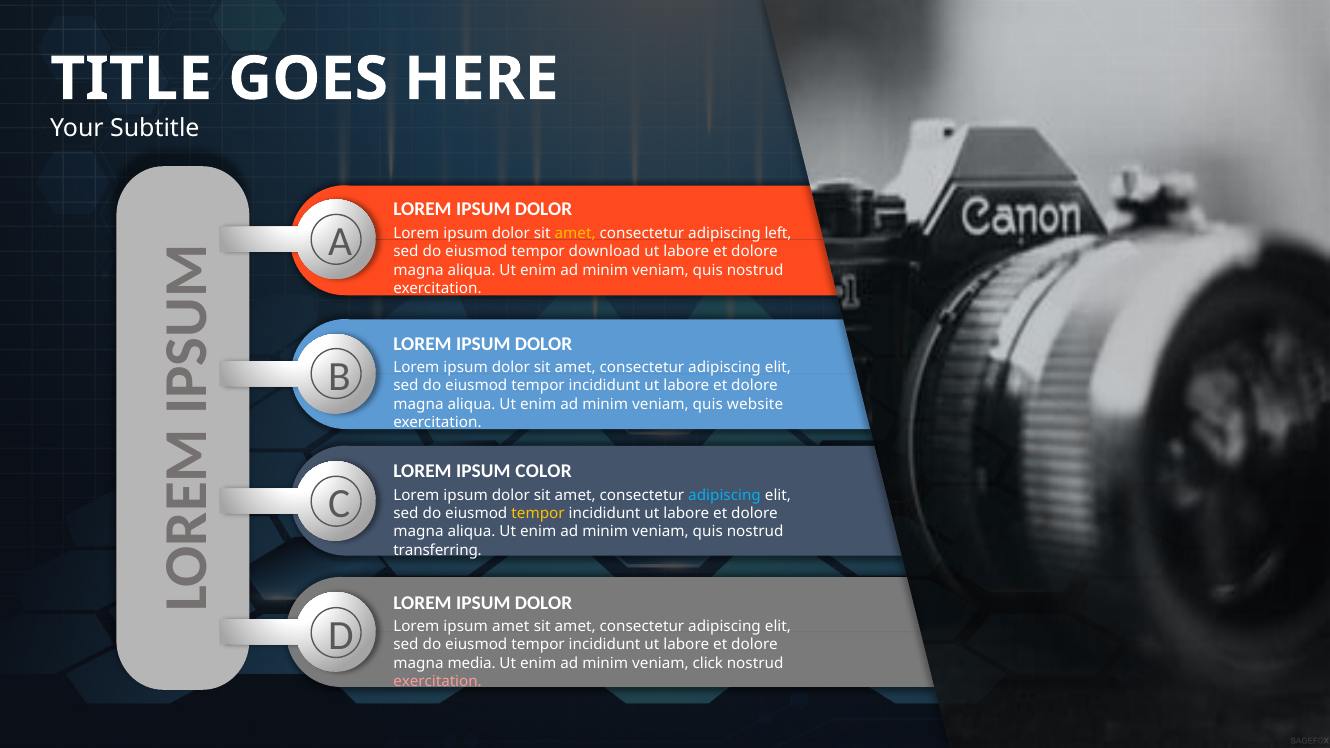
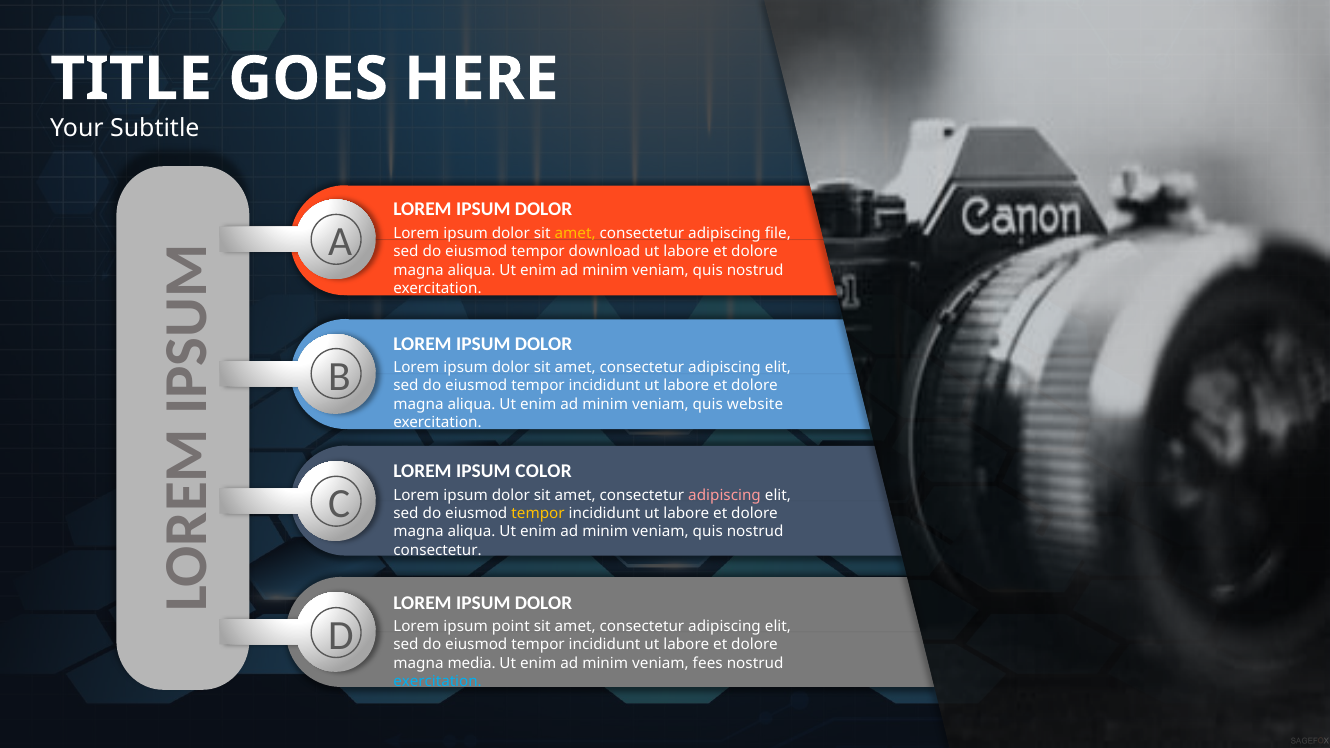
left: left -> file (778, 233)
adipiscing colour: light blue -> pink (725, 495)
transferring: transferring -> consectetur (438, 550)
ipsum amet: amet -> point (511, 627)
click: click -> fees (708, 663)
exercitation colour: pink -> light blue (438, 682)
